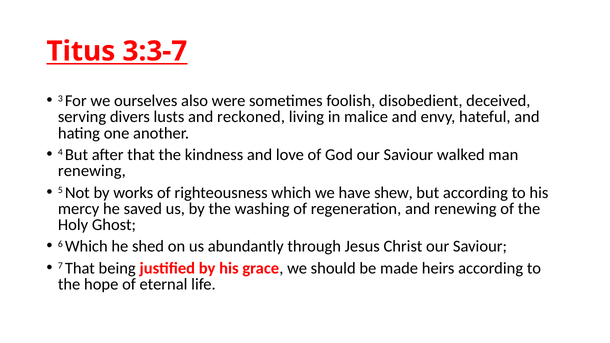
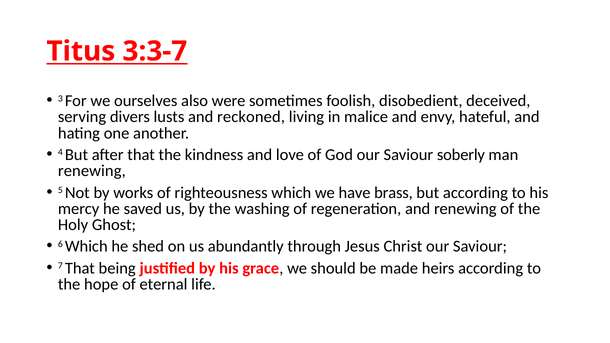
walked: walked -> soberly (461, 155)
shew: shew -> brass (393, 193)
